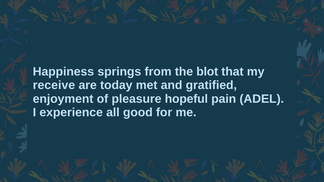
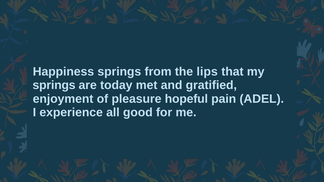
blot: blot -> lips (207, 72)
receive: receive -> springs (54, 85)
